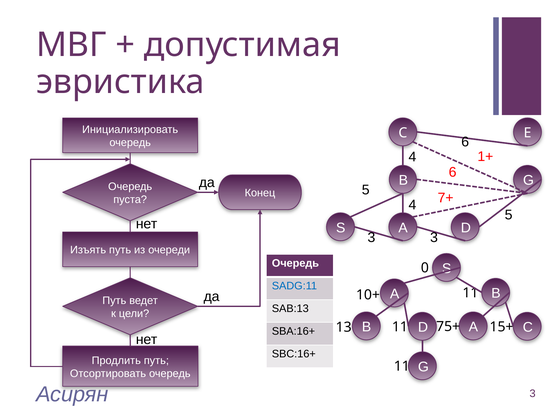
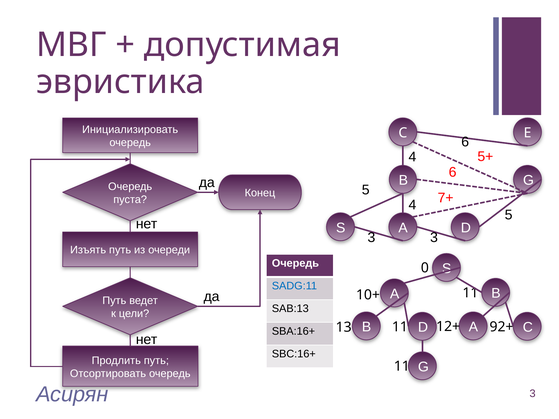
1+: 1+ -> 5+ (485, 157)
75+: 75+ -> 12+ (448, 327)
15+: 15+ -> 92+ (502, 327)
